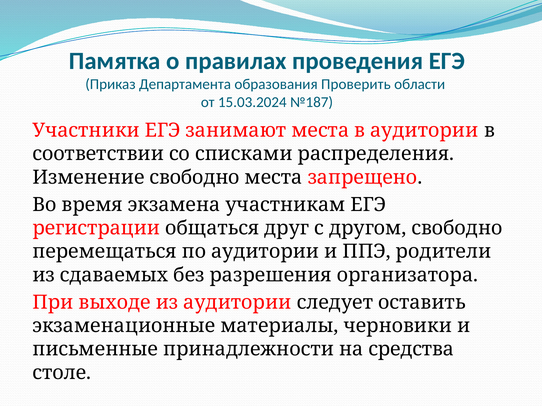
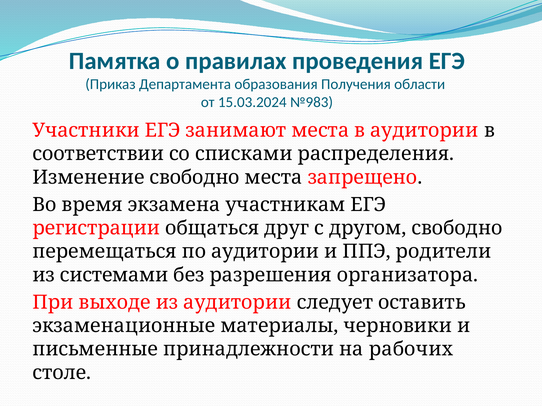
Проверить: Проверить -> Получения (356, 84)
№187: №187 -> №983 (312, 102)
сдаваемых: сдаваемых -> системами (114, 275)
средства: средства -> рабочих (411, 350)
